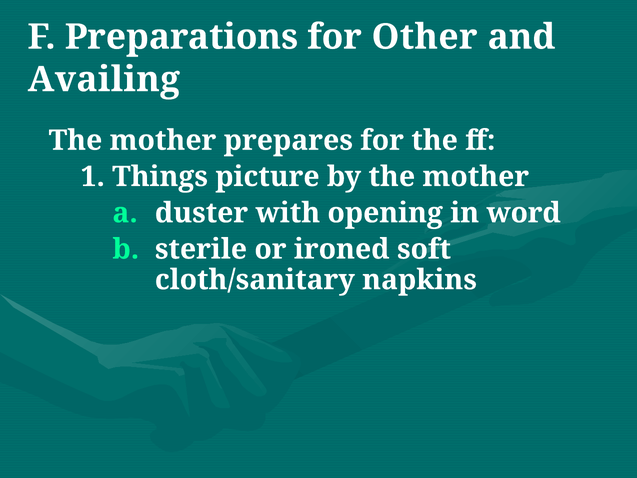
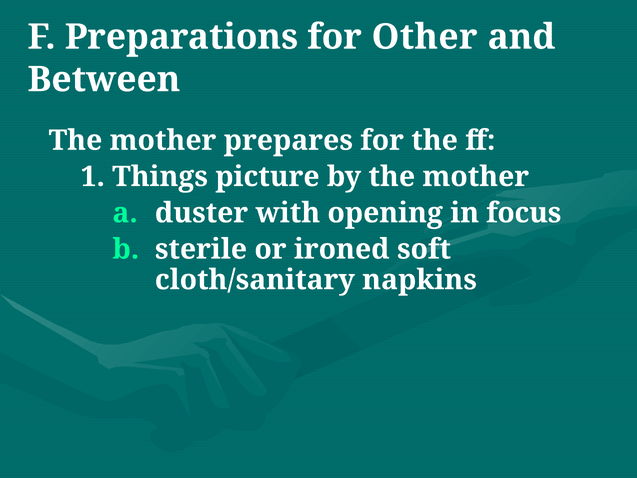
Availing: Availing -> Between (104, 79)
word: word -> focus (524, 213)
